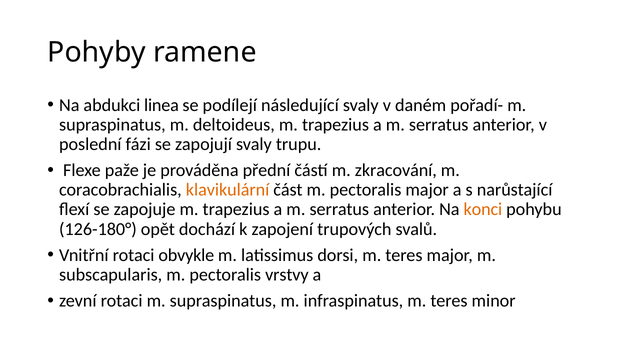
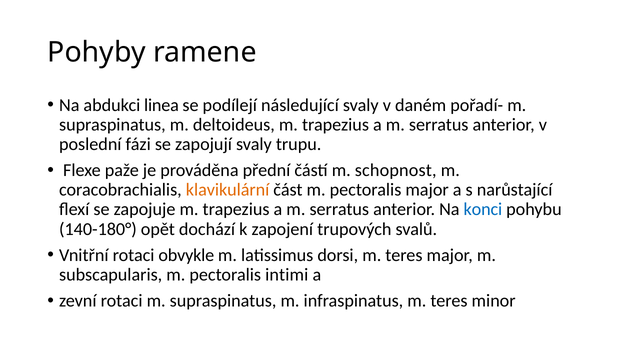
zkracování: zkracování -> schopnost (396, 170)
konci colour: orange -> blue (483, 209)
126-180°: 126-180° -> 140-180° (98, 229)
vrstvy: vrstvy -> intimi (287, 275)
